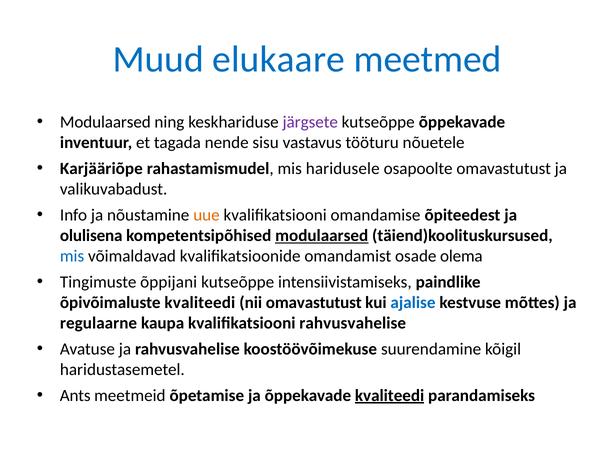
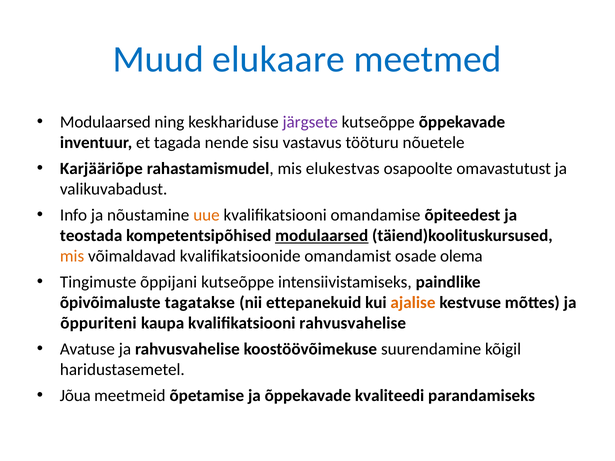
haridusele: haridusele -> elukestvas (343, 169)
olulisena: olulisena -> teostada (91, 236)
mis colour: blue -> orange (72, 256)
õpivõimaluste kvaliteedi: kvaliteedi -> tagatakse (200, 303)
nii omavastutust: omavastutust -> ettepanekuid (314, 303)
ajalise colour: blue -> orange (413, 303)
regulaarne: regulaarne -> õppuriteni (98, 323)
Ants: Ants -> Jõua (75, 396)
kvaliteedi underline: present -> none (390, 396)
